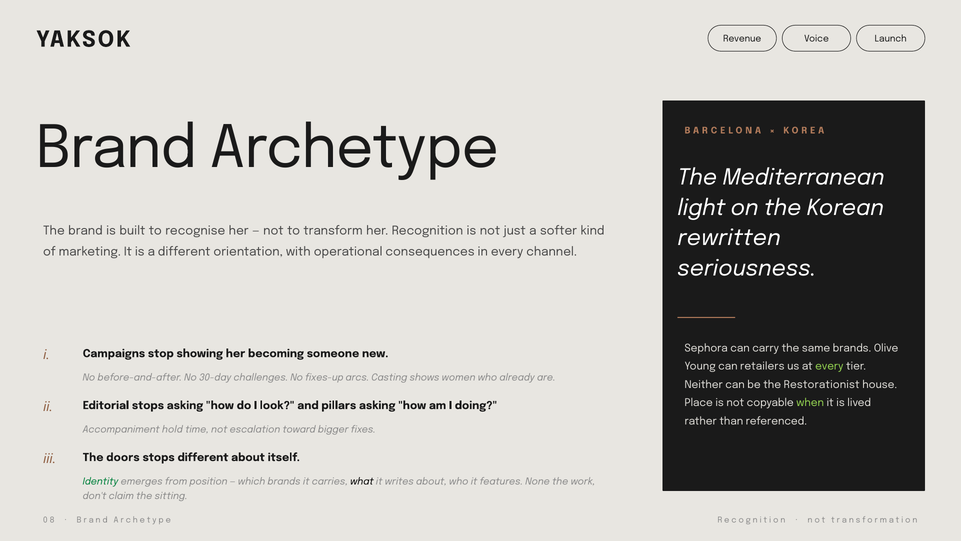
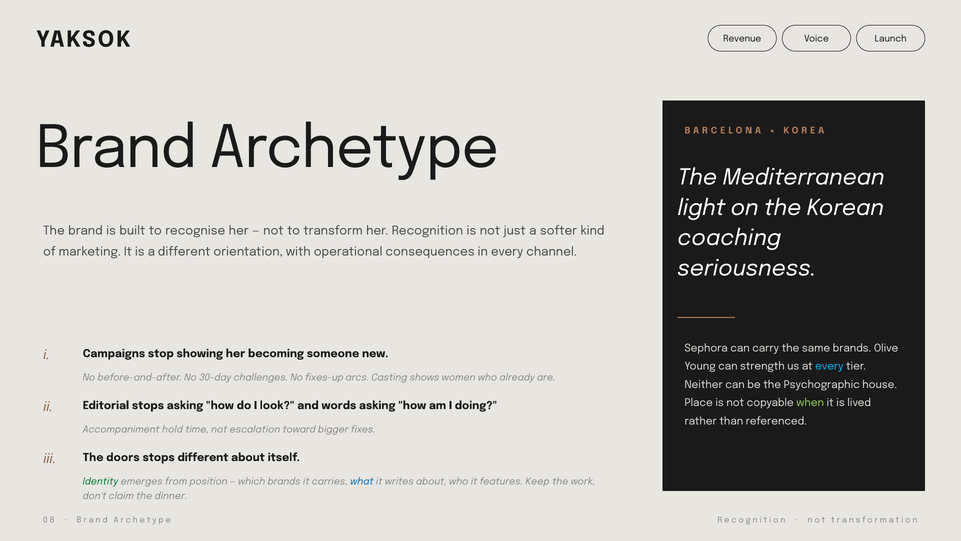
rewritten: rewritten -> coaching (729, 238)
retailers: retailers -> strength (762, 366)
every colour: light green -> light blue (829, 366)
Restorationist: Restorationist -> Psychographic (822, 384)
pillars: pillars -> words (339, 405)
what colour: black -> blue (362, 481)
None: None -> Keep (538, 481)
sitting: sitting -> dinner (171, 496)
